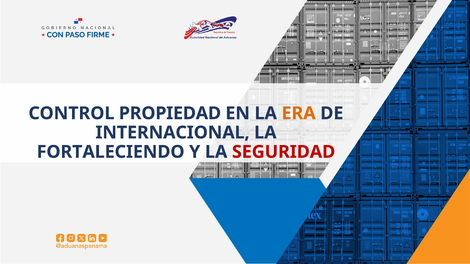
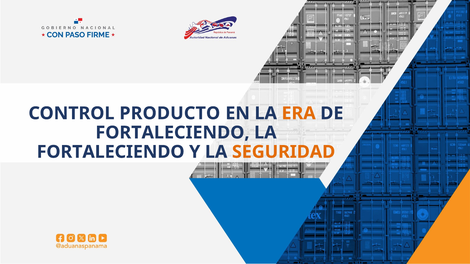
PROPIEDAD: PROPIEDAD -> PRODUCTO (170, 113)
INTERNACIONAL: INTERNACIONAL -> FORTALECIENDO (172, 133)
SEGURIDAD colour: red -> orange (284, 152)
